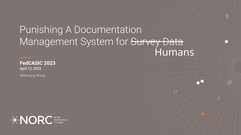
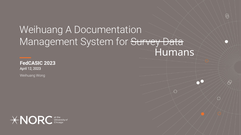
Punishing: Punishing -> Weihuang (41, 30)
